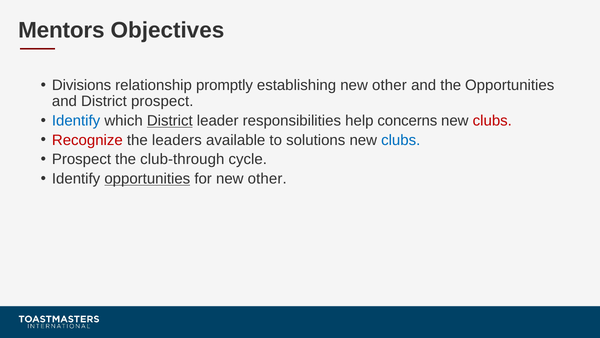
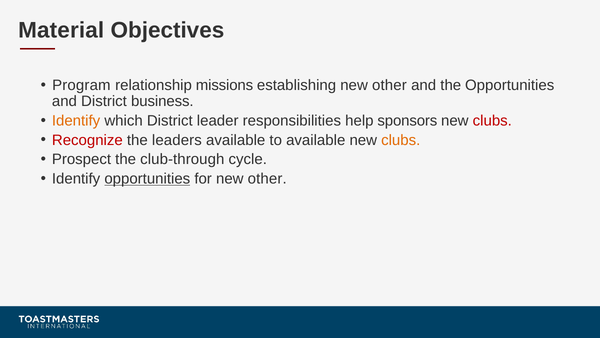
Mentors: Mentors -> Material (61, 30)
Divisions: Divisions -> Program (81, 85)
promptly: promptly -> missions (225, 85)
District prospect: prospect -> business (162, 101)
Identify colour: blue -> orange (76, 121)
District underline: present -> none (170, 121)
concerns: concerns -> sponsors (407, 121)
to solutions: solutions -> available (316, 140)
clubs colour: blue -> orange (401, 140)
